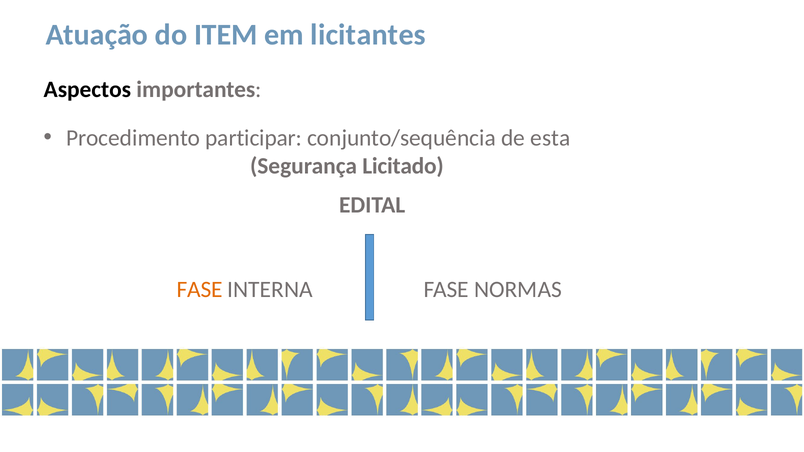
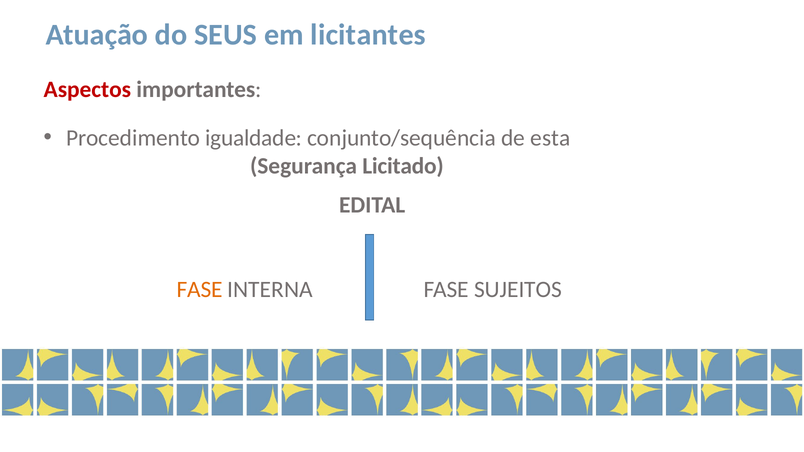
ITEM: ITEM -> SEUS (226, 35)
Aspectos colour: black -> red (87, 90)
participar: participar -> igualdade (254, 138)
NORMAS: NORMAS -> SUJEITOS (518, 290)
